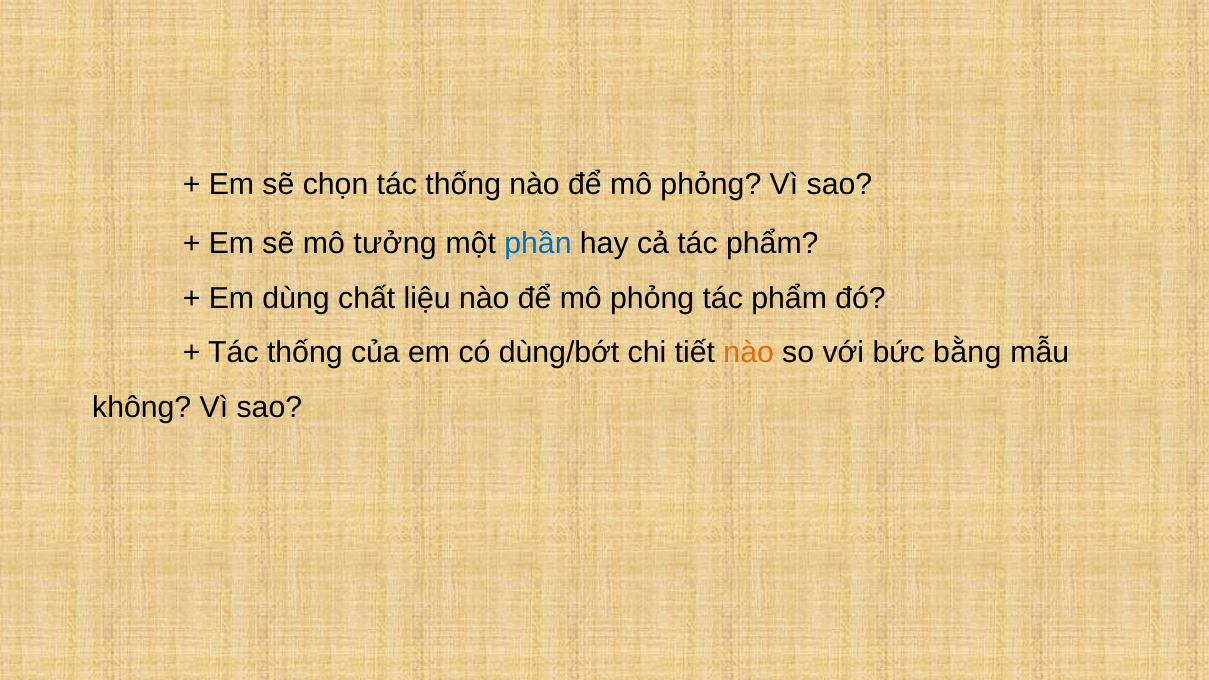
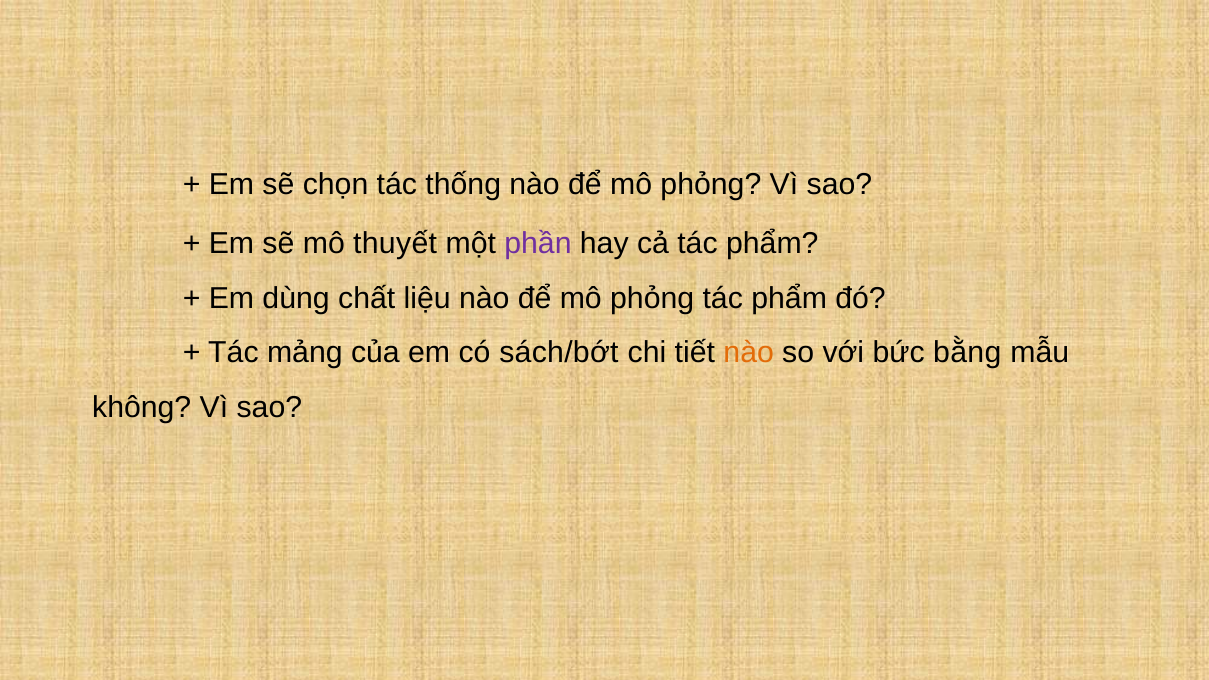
tưởng: tưởng -> thuyết (395, 244)
phần colour: blue -> purple (538, 244)
thống: thống -> mảng (305, 353)
dùng/bớt: dùng/bớt -> sách/bớt (559, 353)
